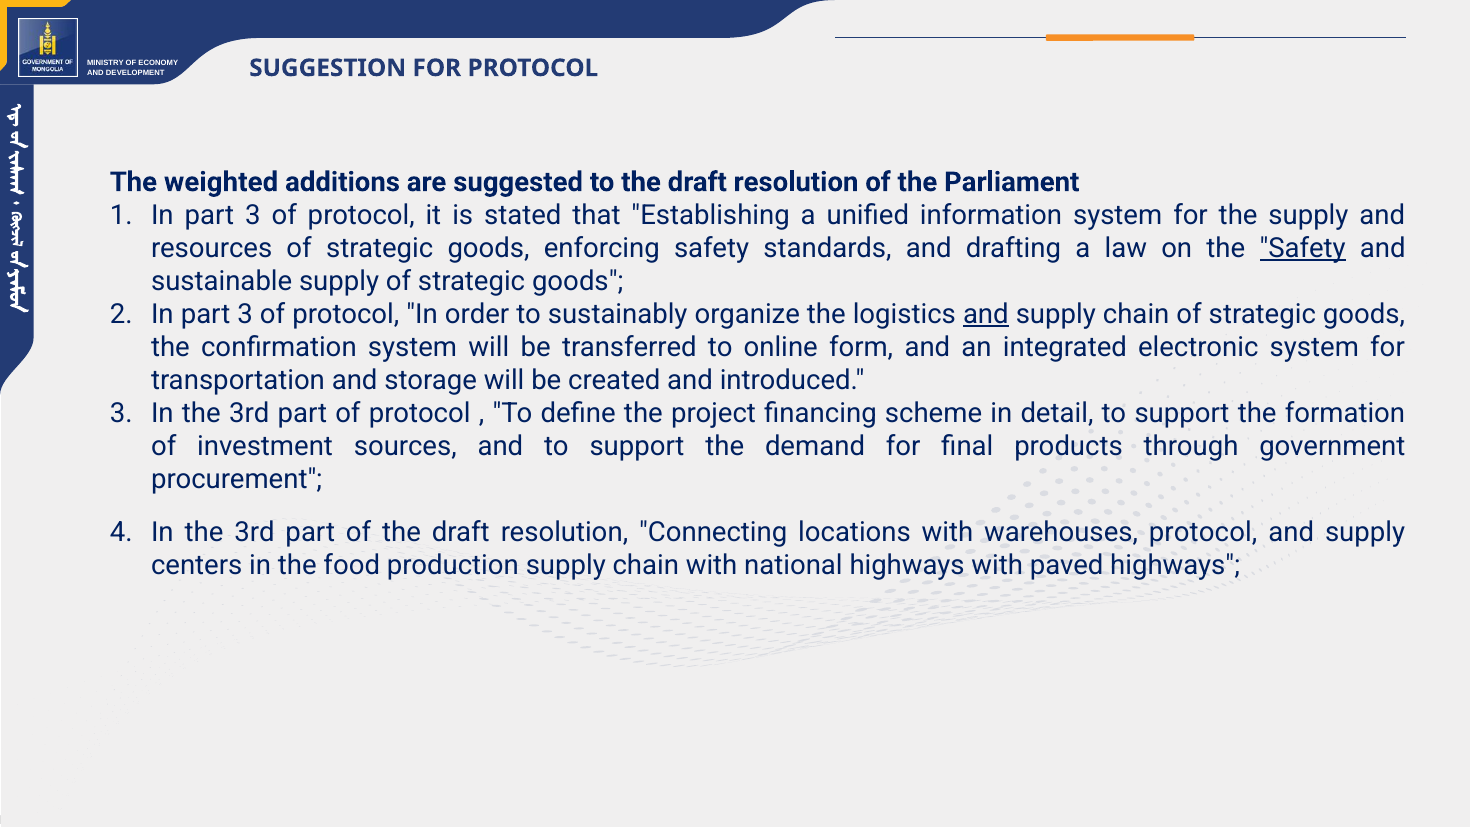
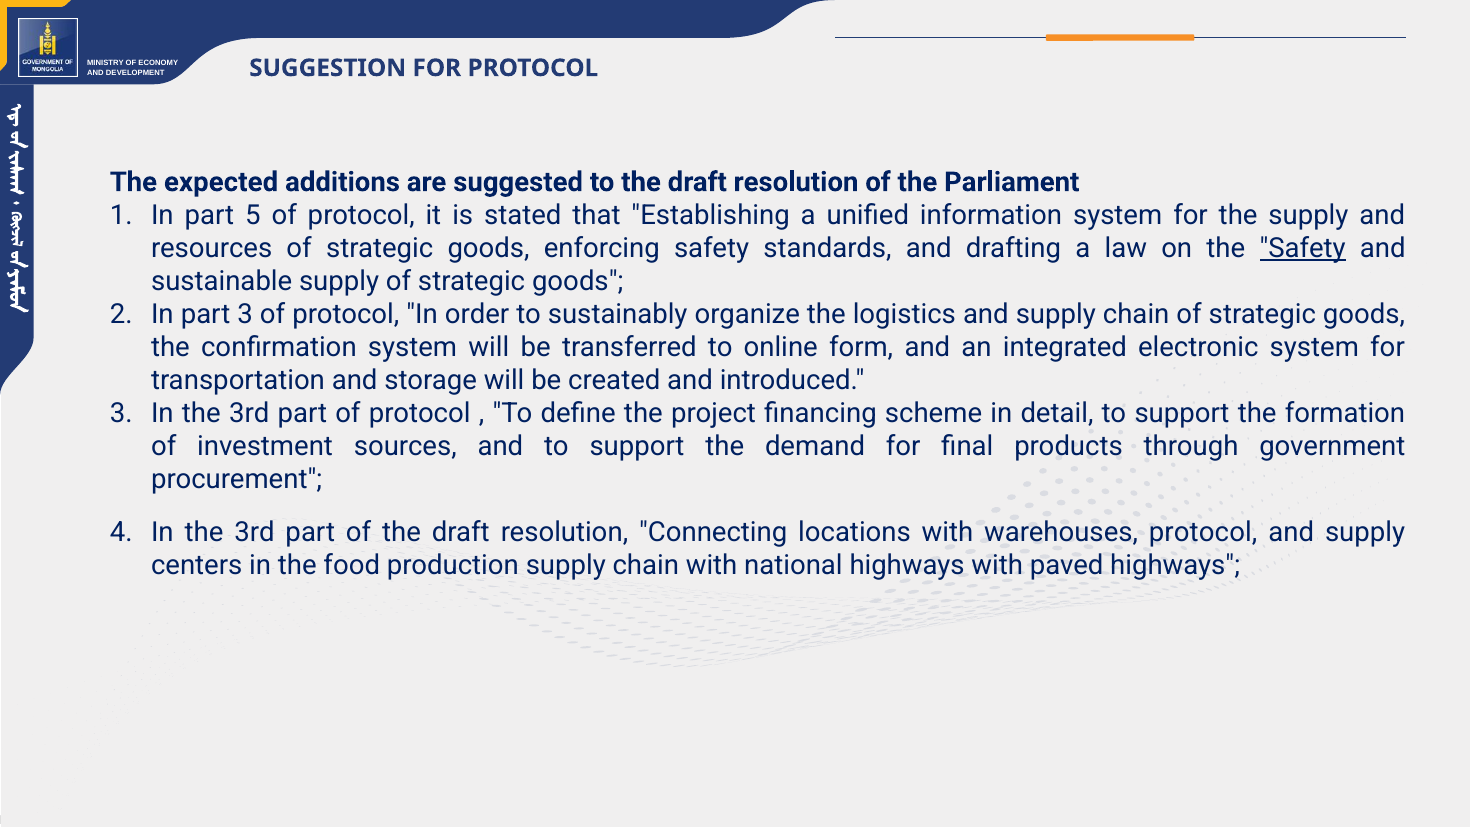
weighted: weighted -> expected (221, 182)
3: 3 -> 5 (253, 215)
and underline: present -> none (986, 314)
